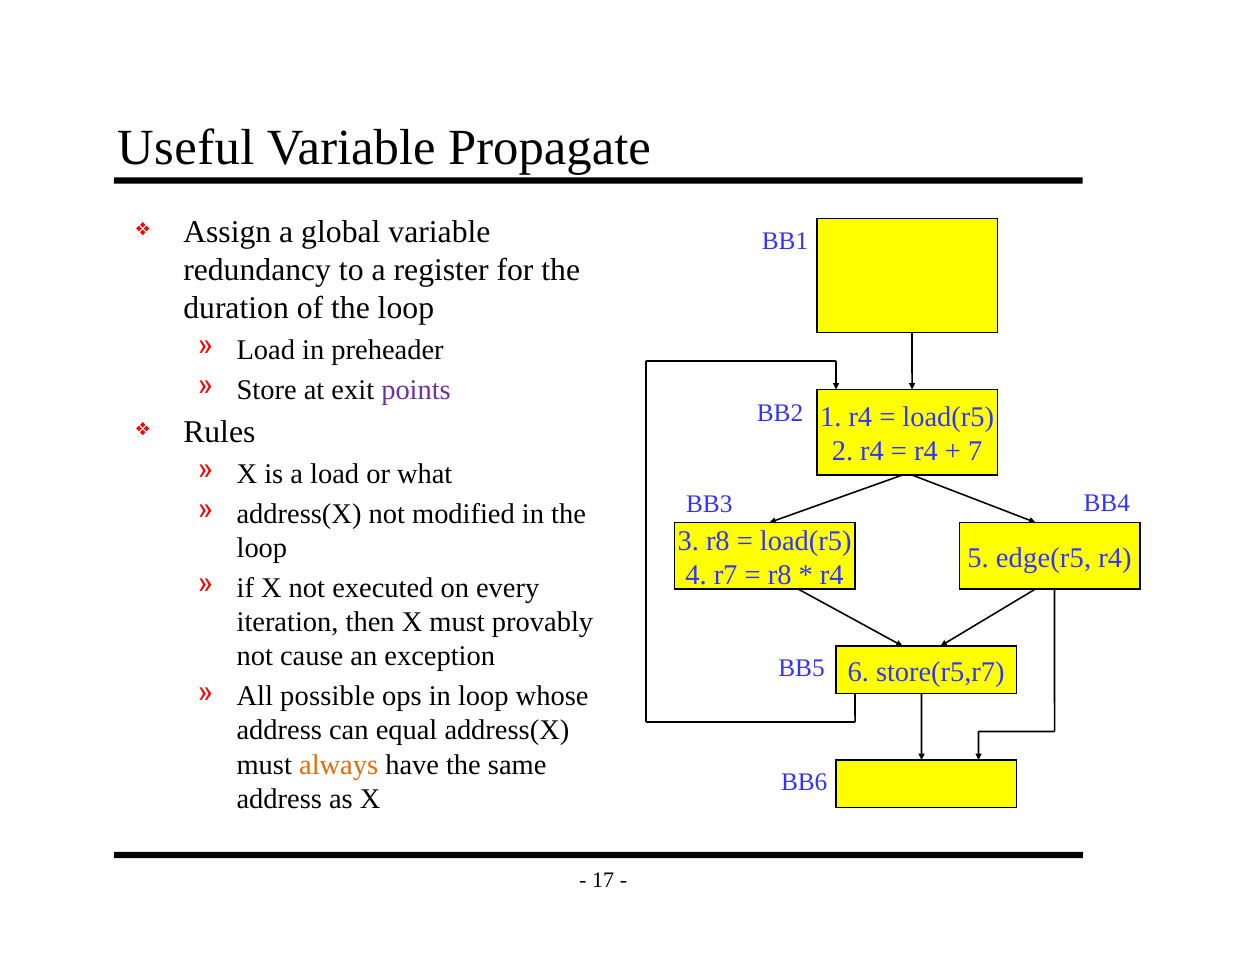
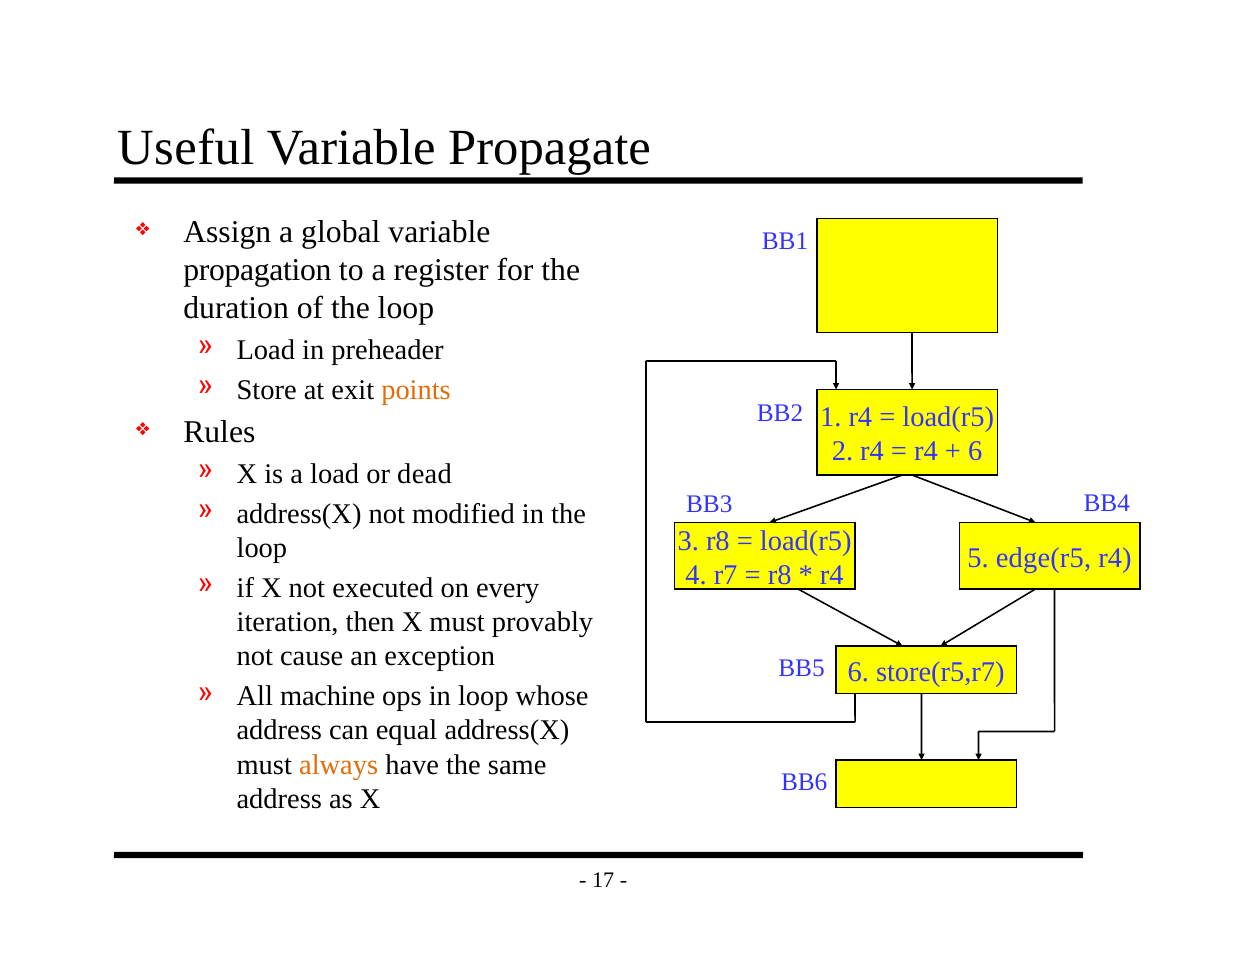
redundancy: redundancy -> propagation (257, 270)
points colour: purple -> orange (416, 390)
7: 7 -> 6 (975, 451)
what: what -> dead (425, 474)
possible: possible -> machine (328, 696)
